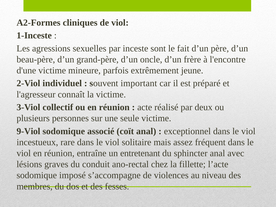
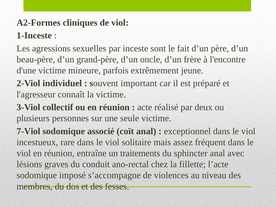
9-Viol: 9-Viol -> 7-Viol (28, 131)
entretenant: entretenant -> traitements (140, 153)
